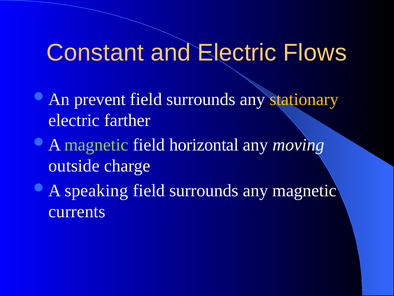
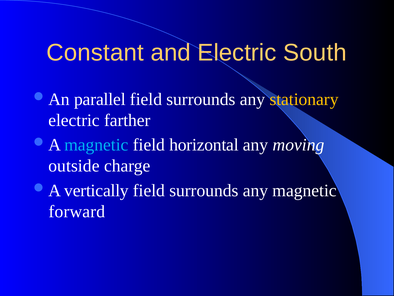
Flows: Flows -> South (315, 53)
prevent: prevent -> parallel (100, 99)
magnetic colour: light green -> light blue (96, 145)
speaking: speaking -> vertically (96, 190)
currents: currents -> forward (77, 211)
